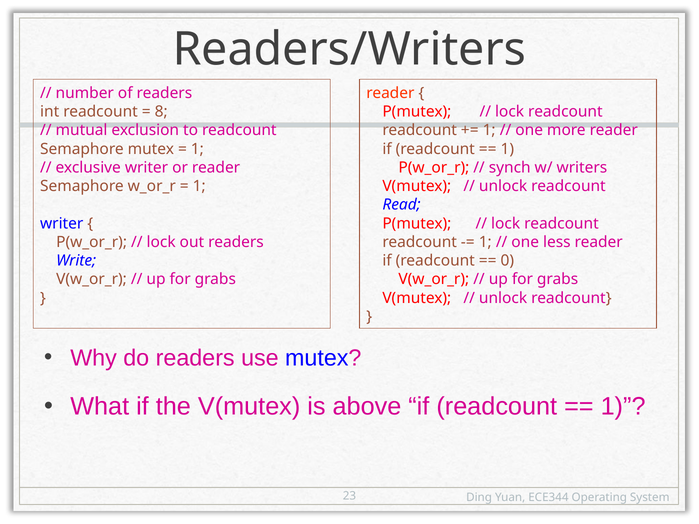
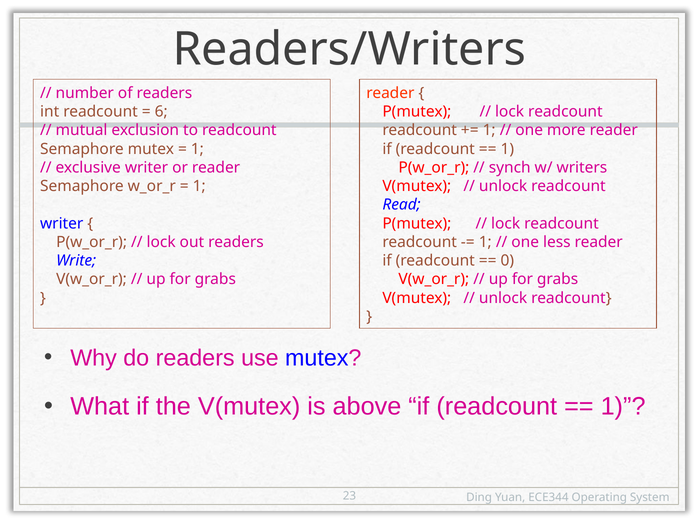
8: 8 -> 6 (161, 112)
